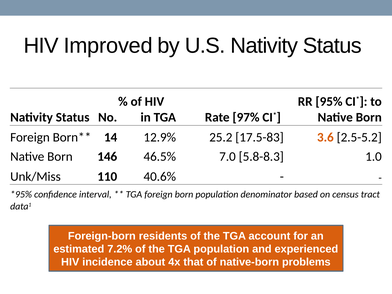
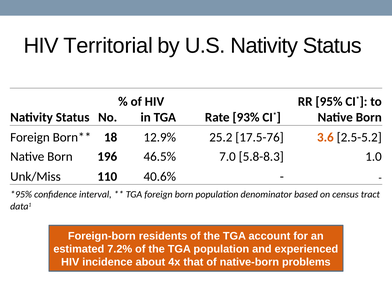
Improved: Improved -> Territorial (108, 46)
97%: 97% -> 93% (246, 117)
14: 14 -> 18 (111, 137)
17.5-83: 17.5-83 -> 17.5-76 (260, 137)
146: 146 -> 196 (107, 157)
